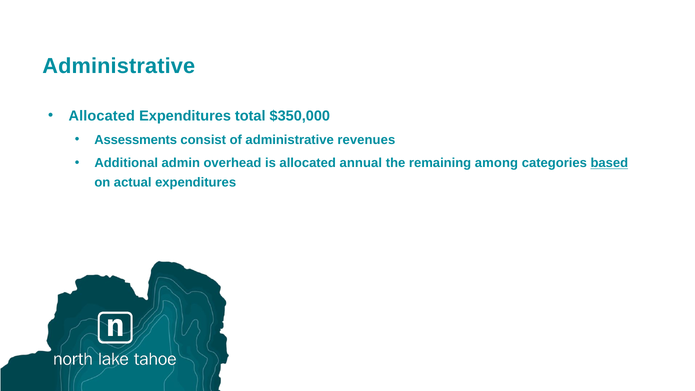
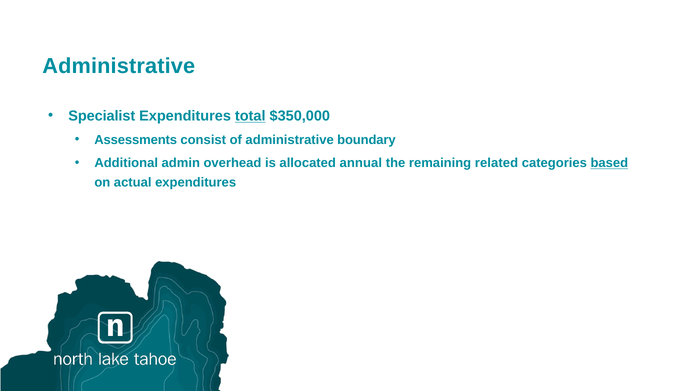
Allocated: Allocated -> Specialist (102, 116)
total underline: none -> present (250, 116)
revenues: revenues -> boundary (366, 140)
among: among -> related (496, 163)
